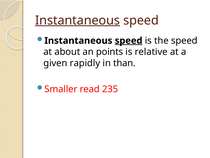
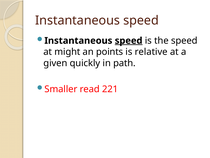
Instantaneous underline: present -> none (78, 20)
about: about -> might (67, 52)
rapidly: rapidly -> quickly (85, 63)
than: than -> path (124, 63)
235: 235 -> 221 (110, 89)
